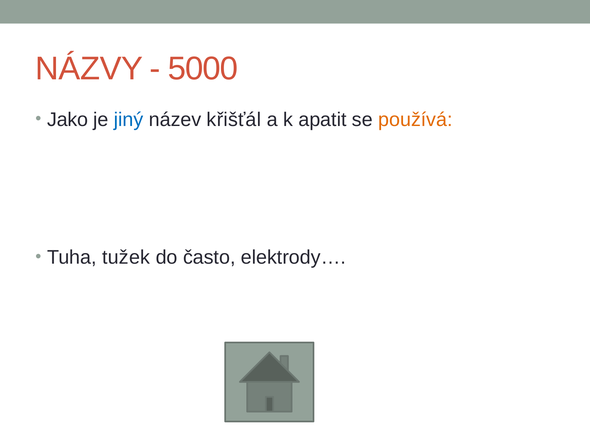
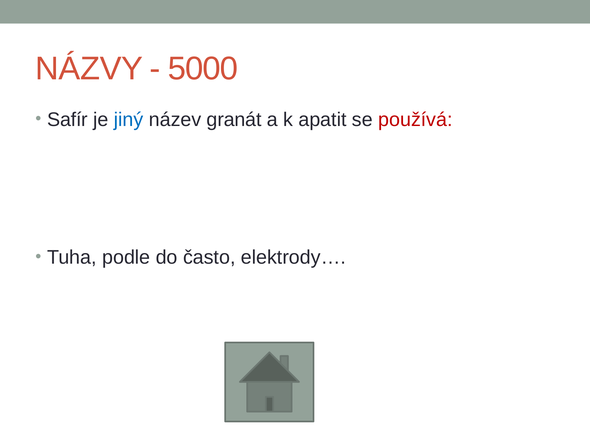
Jako: Jako -> Safír (68, 119)
křišťál: křišťál -> granát (234, 119)
používá colour: orange -> red (415, 119)
tužek: tužek -> podle (126, 257)
